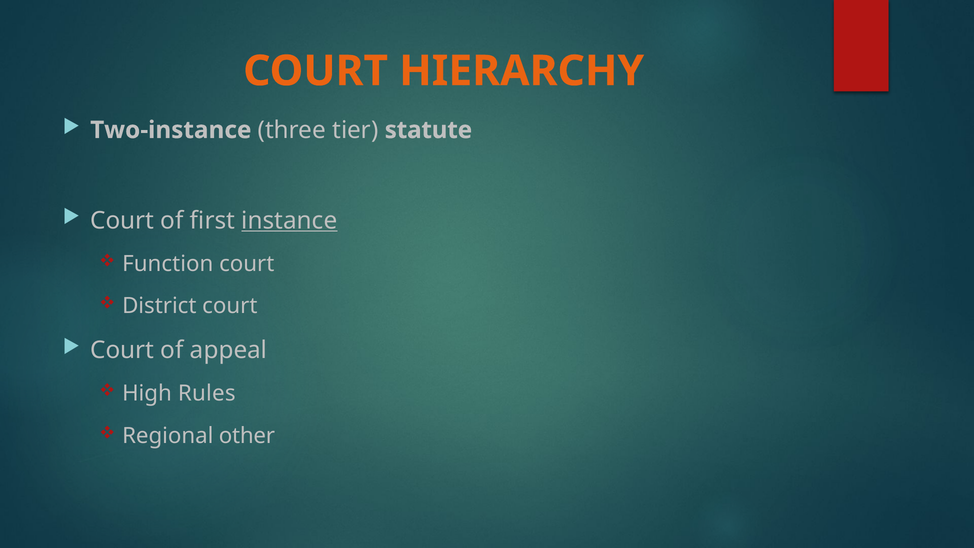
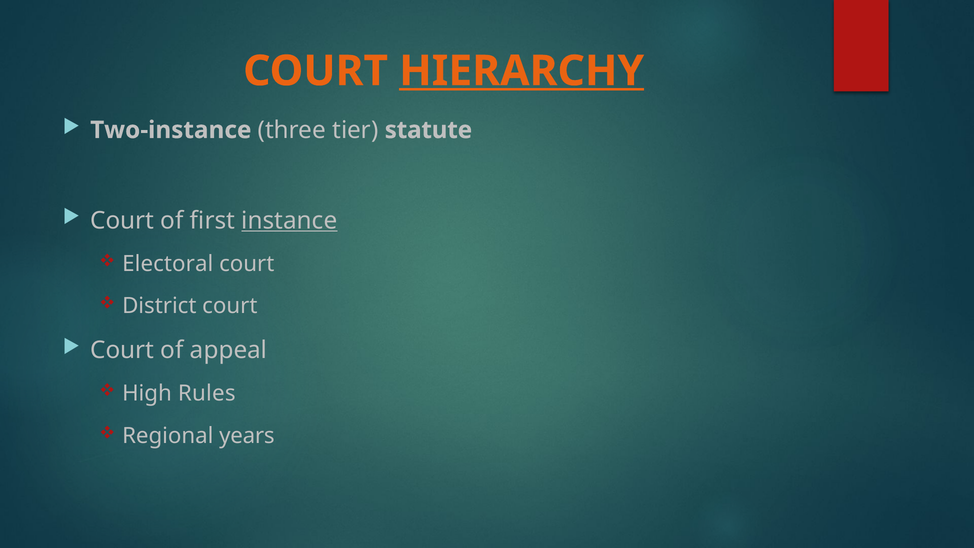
HIERARCHY underline: none -> present (522, 71)
Function: Function -> Electoral (168, 264)
other: other -> years (247, 436)
